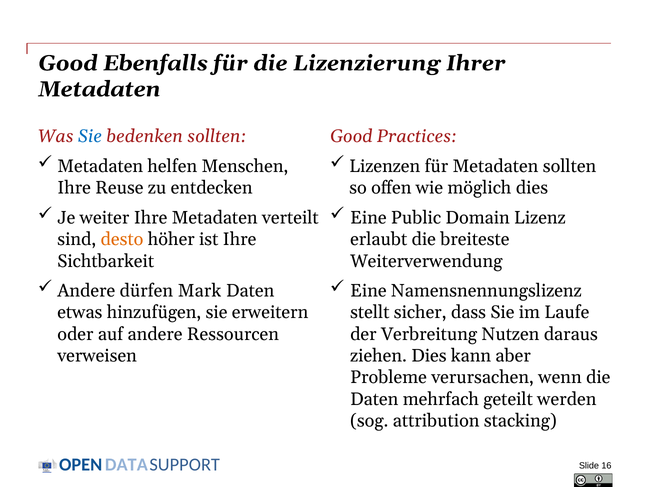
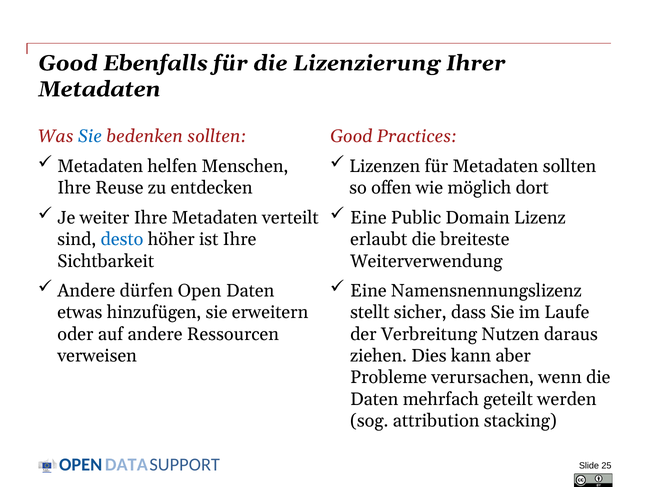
möglich dies: dies -> dort (532, 188)
desto colour: orange -> blue (122, 239)
dürfen Mark: Mark -> Open (199, 291)
16: 16 -> 25 (606, 466)
